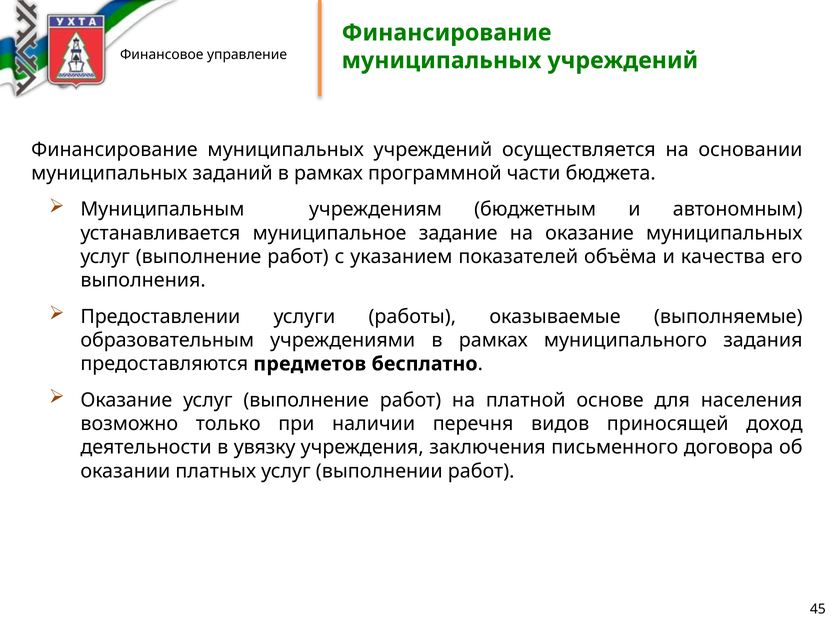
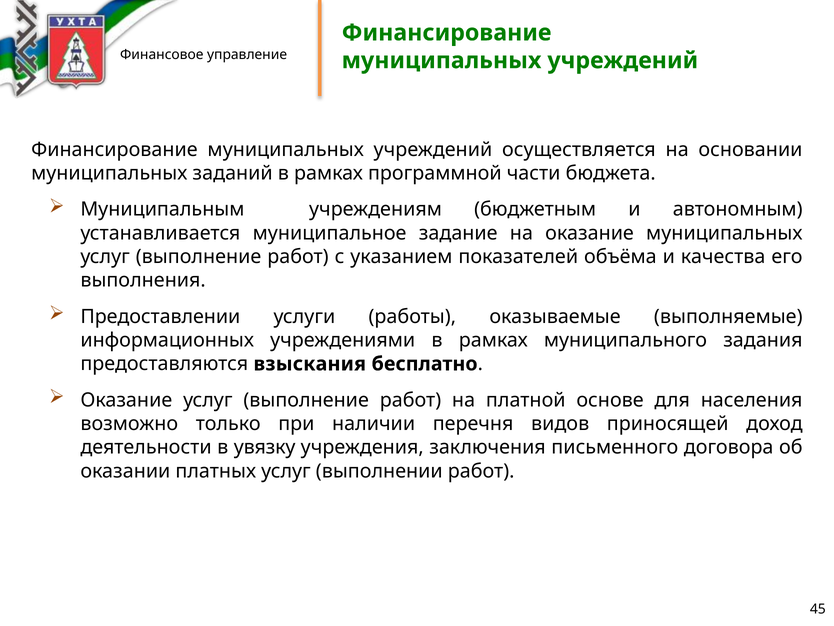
образовательным: образовательным -> информационных (167, 340)
предметов: предметов -> взыскания (310, 364)
